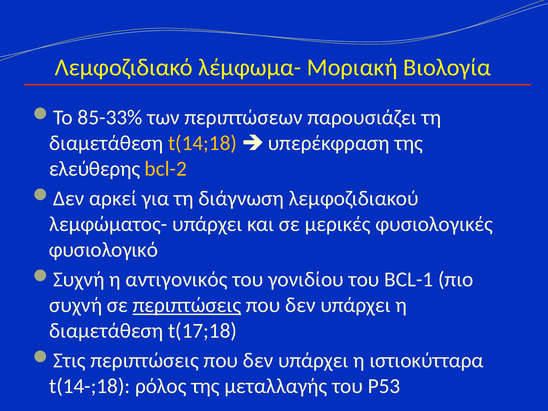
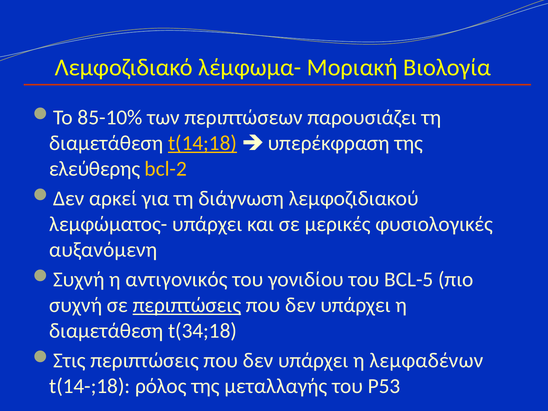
85-33%: 85-33% -> 85-10% (110, 117)
t(14;18 underline: none -> present (203, 143)
φυσιολογικό: φυσιολογικό -> αυξανόμενη (103, 250)
BCL-1: BCL-1 -> BCL-5 (409, 280)
t(17;18: t(17;18 -> t(34;18 (203, 331)
ιστιοκύτταρα: ιστιοκύτταρα -> λεμφαδένων (426, 361)
